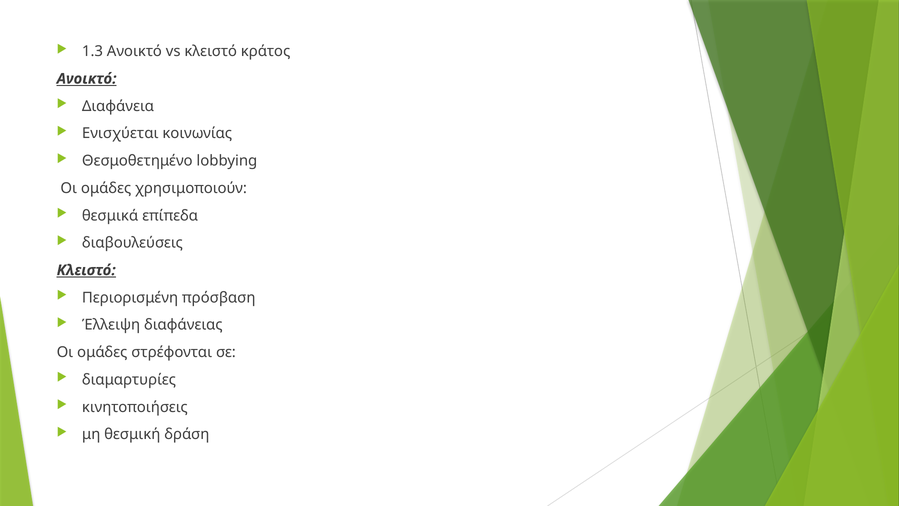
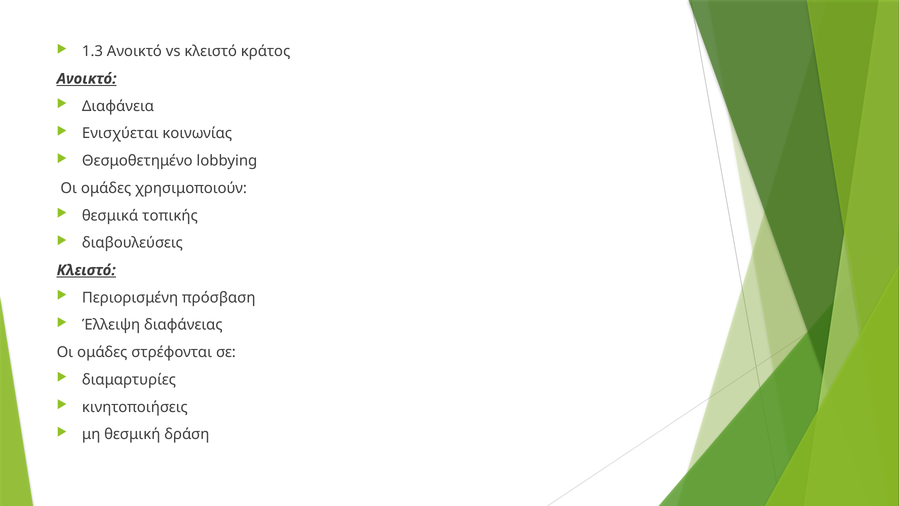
επίπεδα: επίπεδα -> τοπικής (170, 215)
